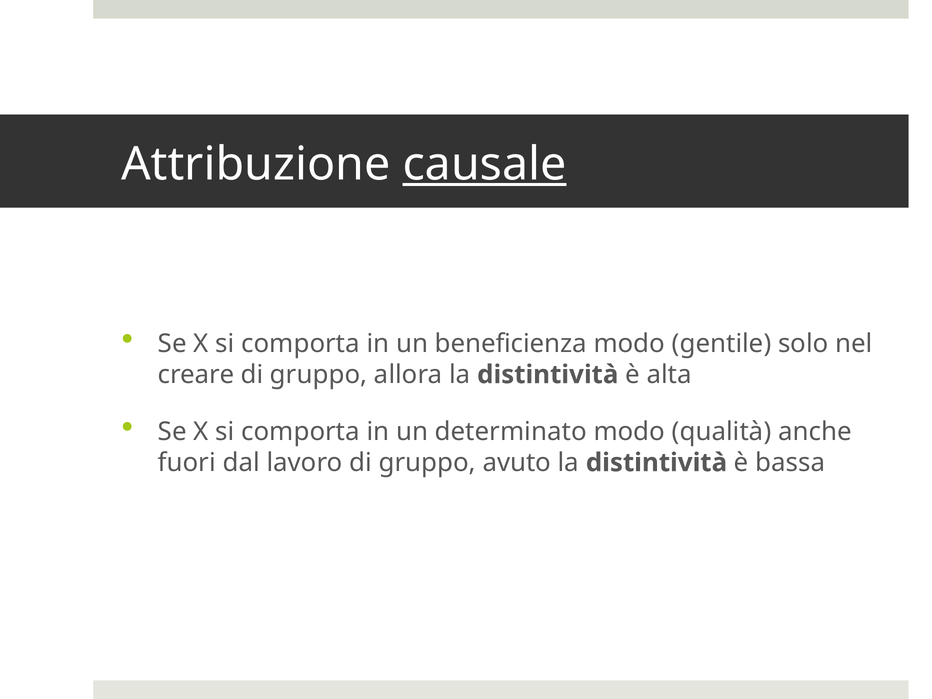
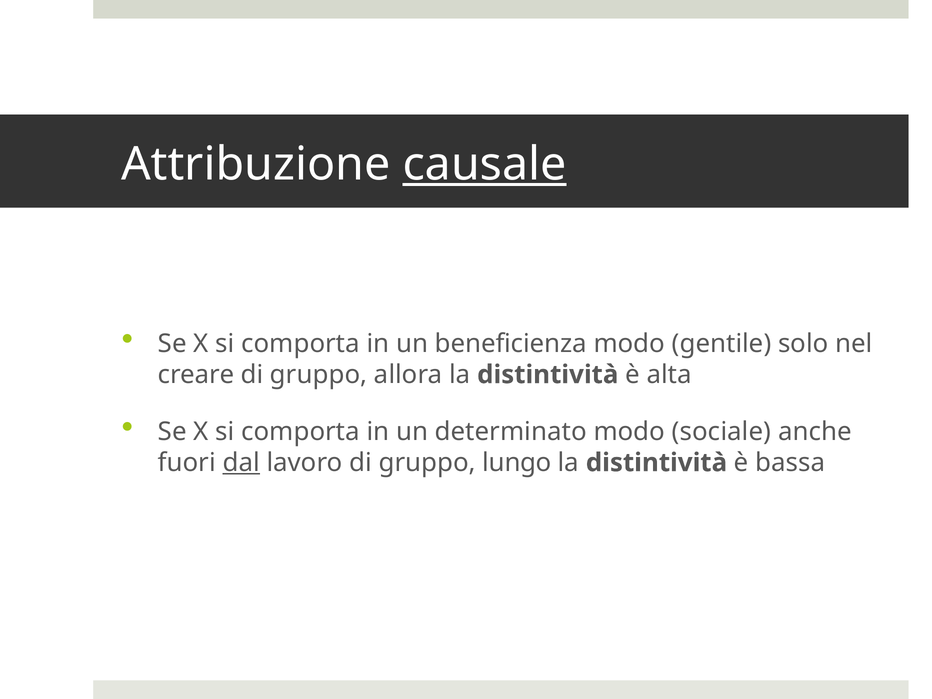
qualità: qualità -> sociale (722, 432)
dal underline: none -> present (241, 463)
avuto: avuto -> lungo (517, 463)
